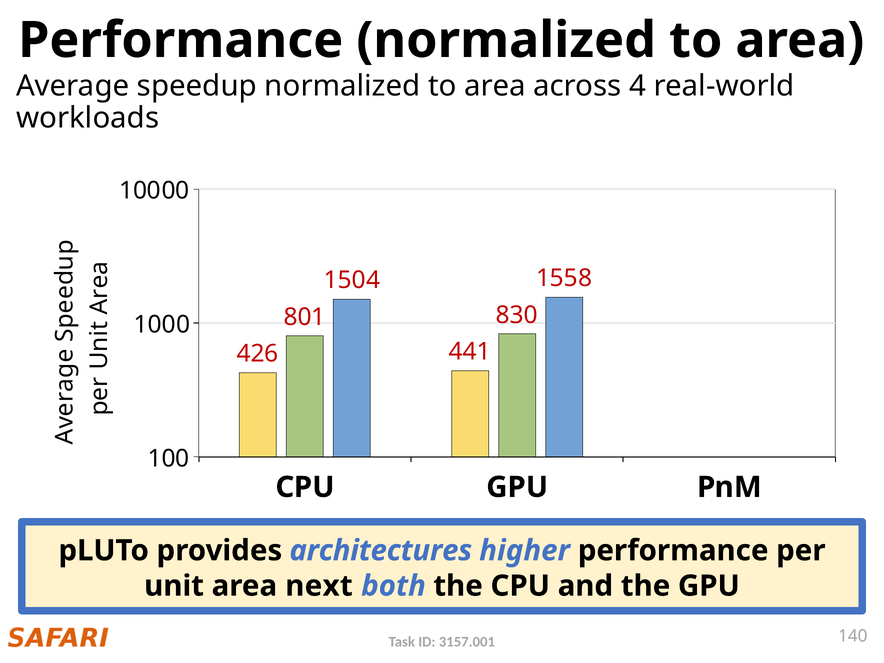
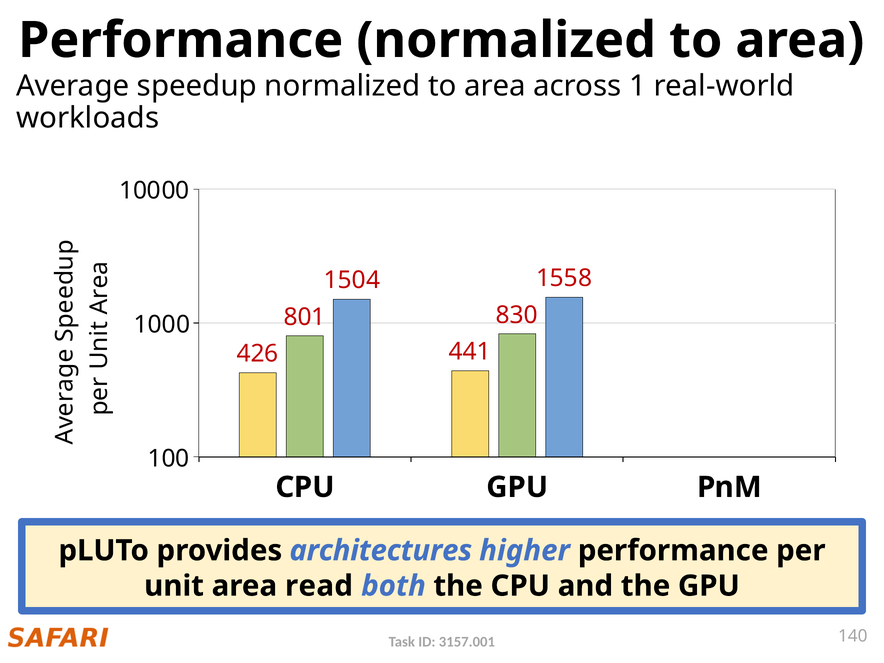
4: 4 -> 1 (638, 86)
next: next -> read (319, 586)
